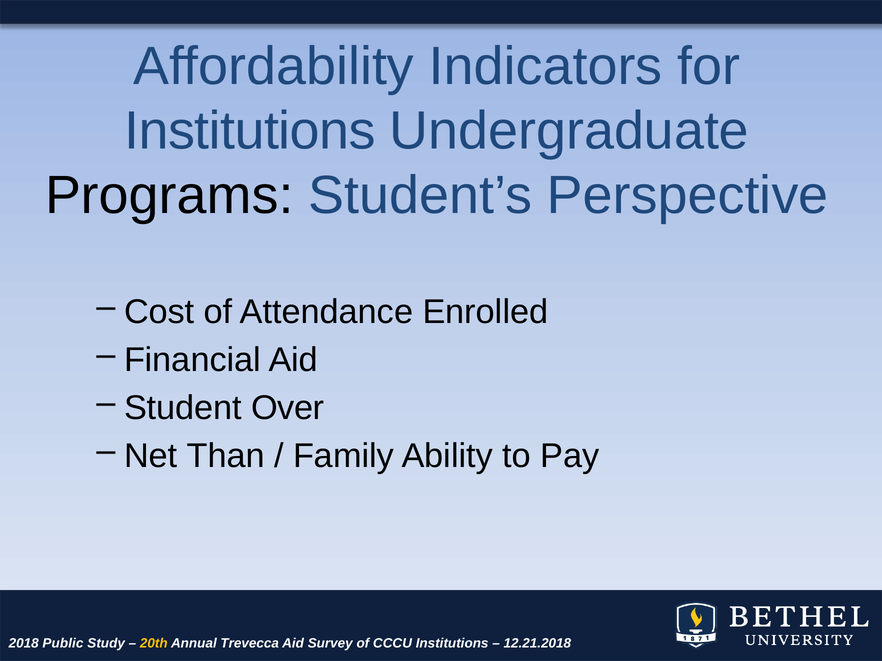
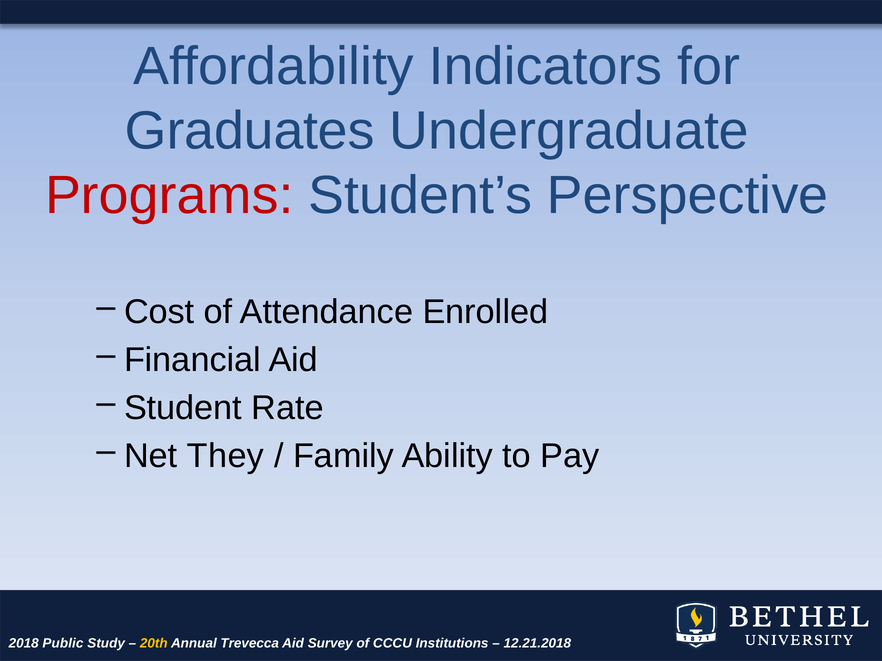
Institutions: Institutions -> Graduates (250, 131)
Programs colour: black -> red (169, 196)
Over: Over -> Rate (288, 408)
Than: Than -> They (226, 456)
